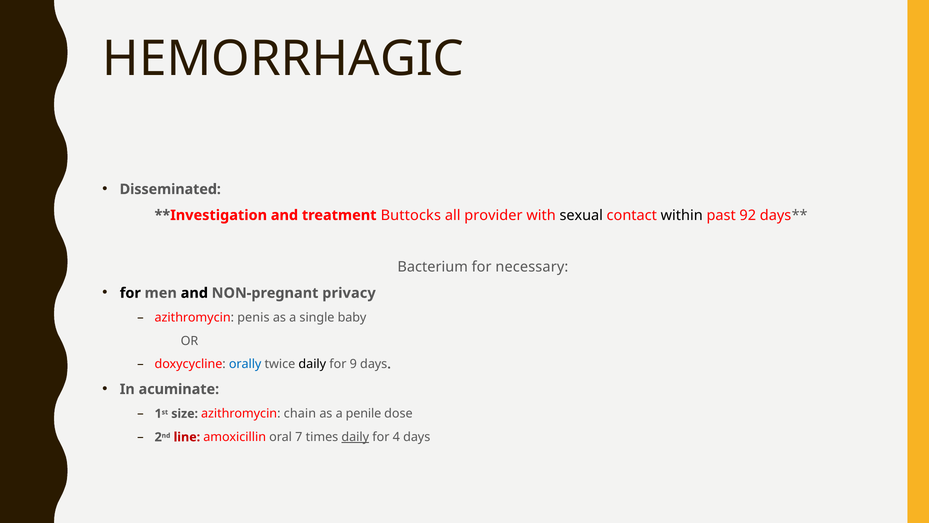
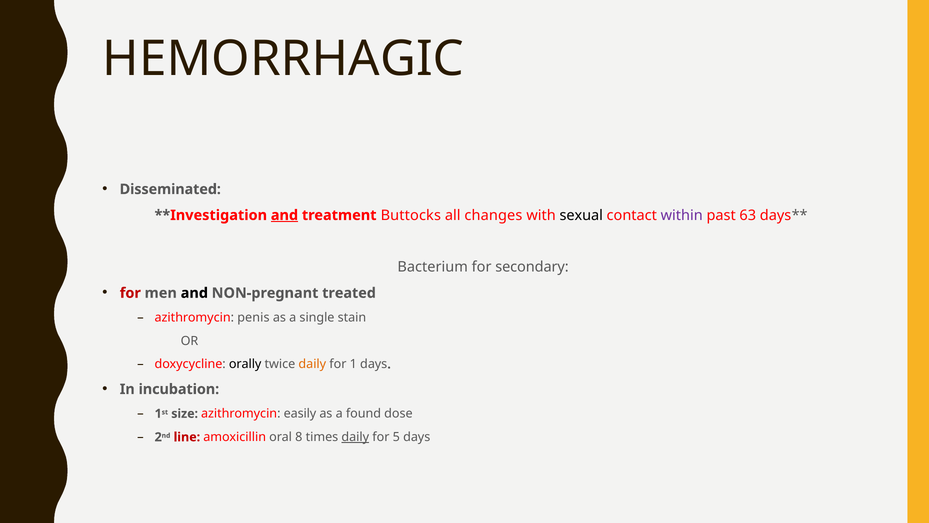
and underline: none -> present (284, 215)
provider: provider -> changes (493, 215)
within colour: black -> purple (682, 215)
92: 92 -> 63 (748, 215)
necessary: necessary -> secondary (532, 267)
for colour: black -> red (130, 293)
privacy: privacy -> treated (349, 293)
baby: baby -> stain (352, 317)
orally colour: blue -> black (245, 364)
daily colour: black -> orange (312, 364)
9: 9 -> 1 (353, 364)
acuminate: acuminate -> incubation (179, 389)
chain: chain -> easily (300, 413)
penile: penile -> found (363, 413)
7: 7 -> 8 (299, 437)
4: 4 -> 5 (396, 437)
